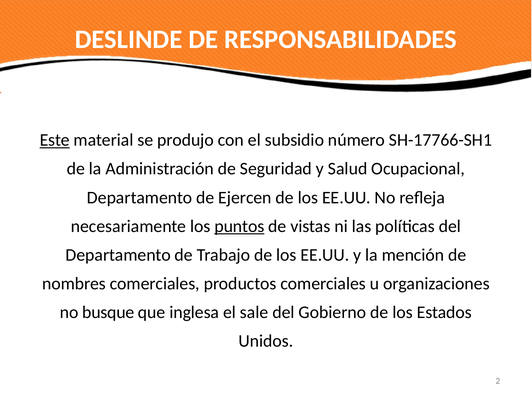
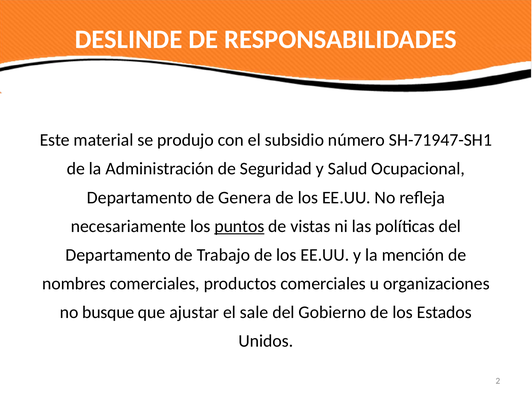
Este underline: present -> none (55, 140)
SH-17766-SH1: SH-17766-SH1 -> SH-71947-SH1 (440, 140)
Ejercen: Ejercen -> Genera (245, 198)
inglesa: inglesa -> ajustar (194, 312)
